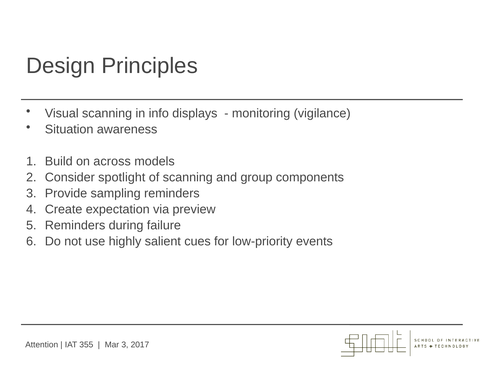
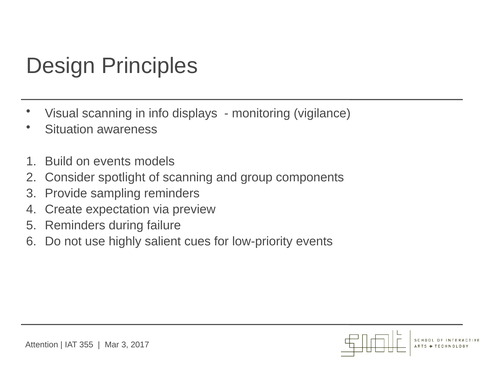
on across: across -> events (112, 161)
